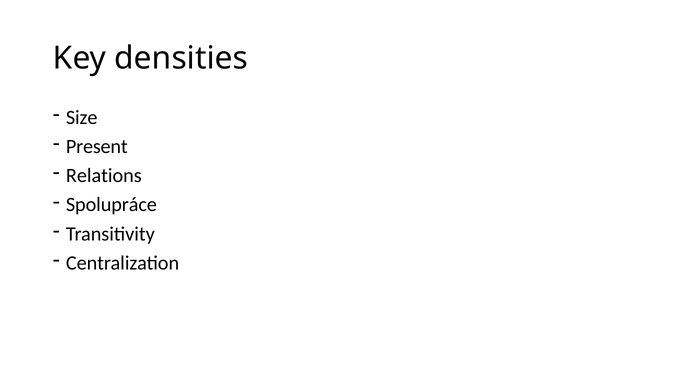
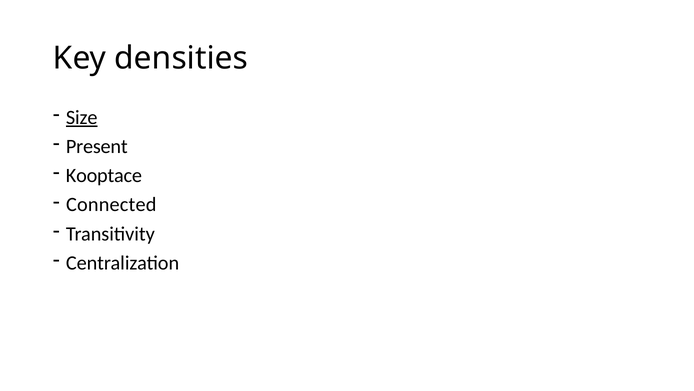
Size underline: none -> present (82, 117)
Relations: Relations -> Kooptace (104, 175)
Spolupráce: Spolupráce -> Connected (111, 204)
